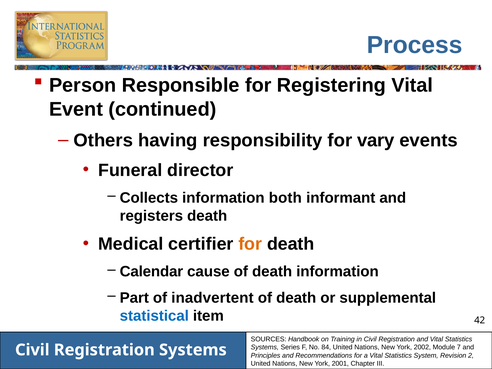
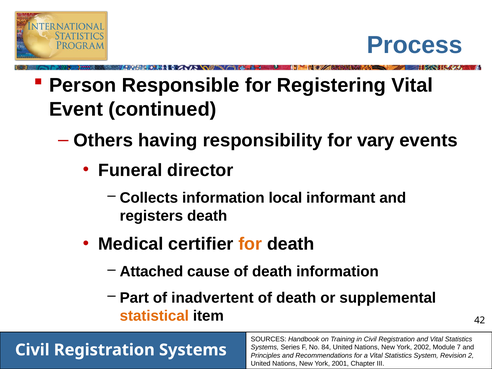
both: both -> local (285, 198)
Calendar: Calendar -> Attached (151, 272)
statistical colour: blue -> orange (154, 316)
